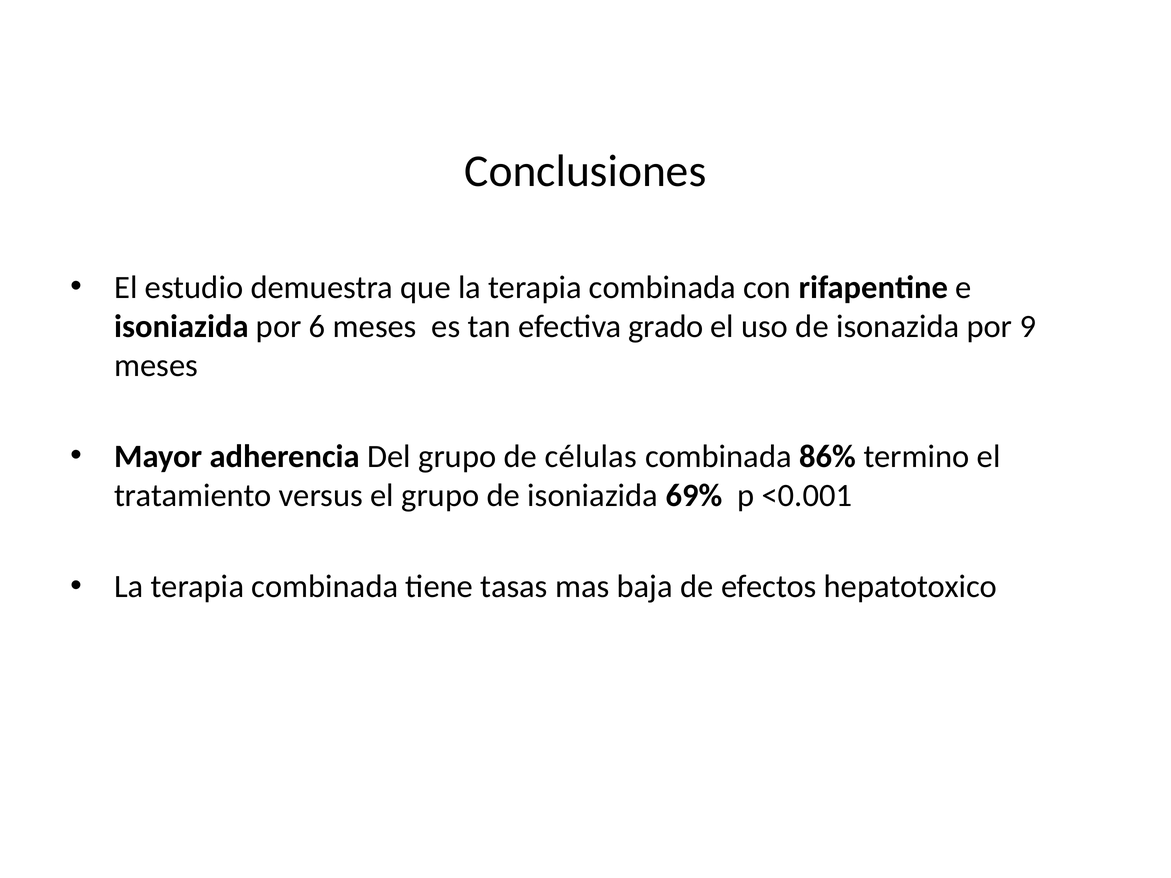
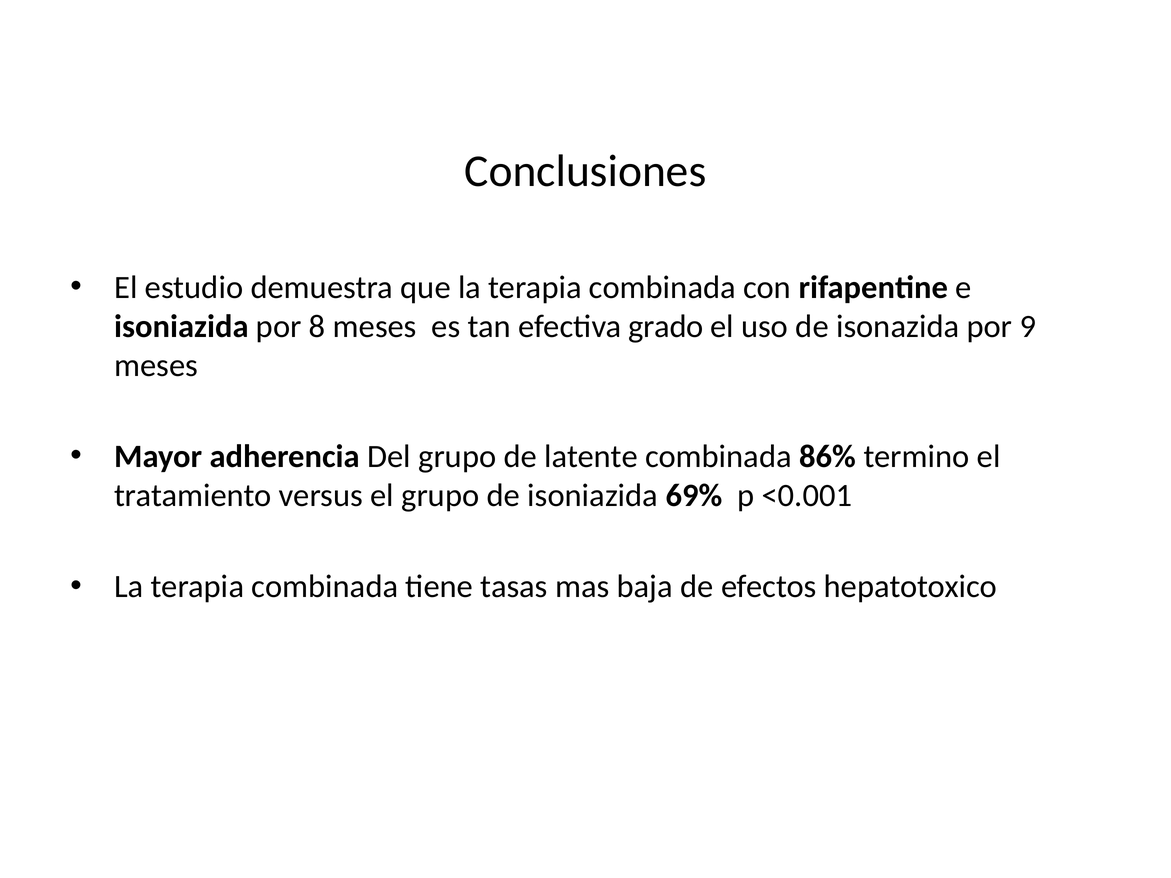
6: 6 -> 8 (317, 326)
células: células -> latente (591, 457)
